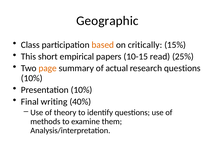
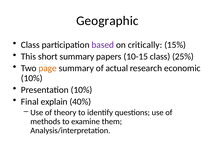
based colour: orange -> purple (103, 45)
short empirical: empirical -> summary (77, 57)
10-15 read: read -> class (160, 57)
research questions: questions -> economic (182, 68)
writing: writing -> explain (54, 102)
